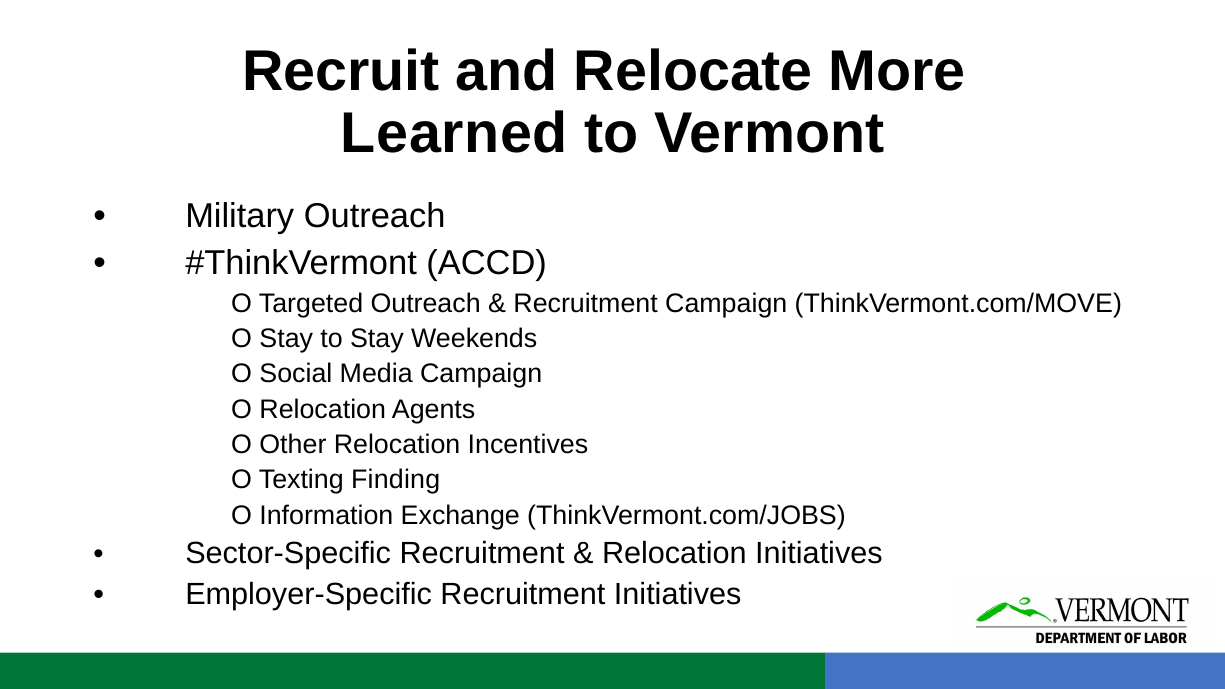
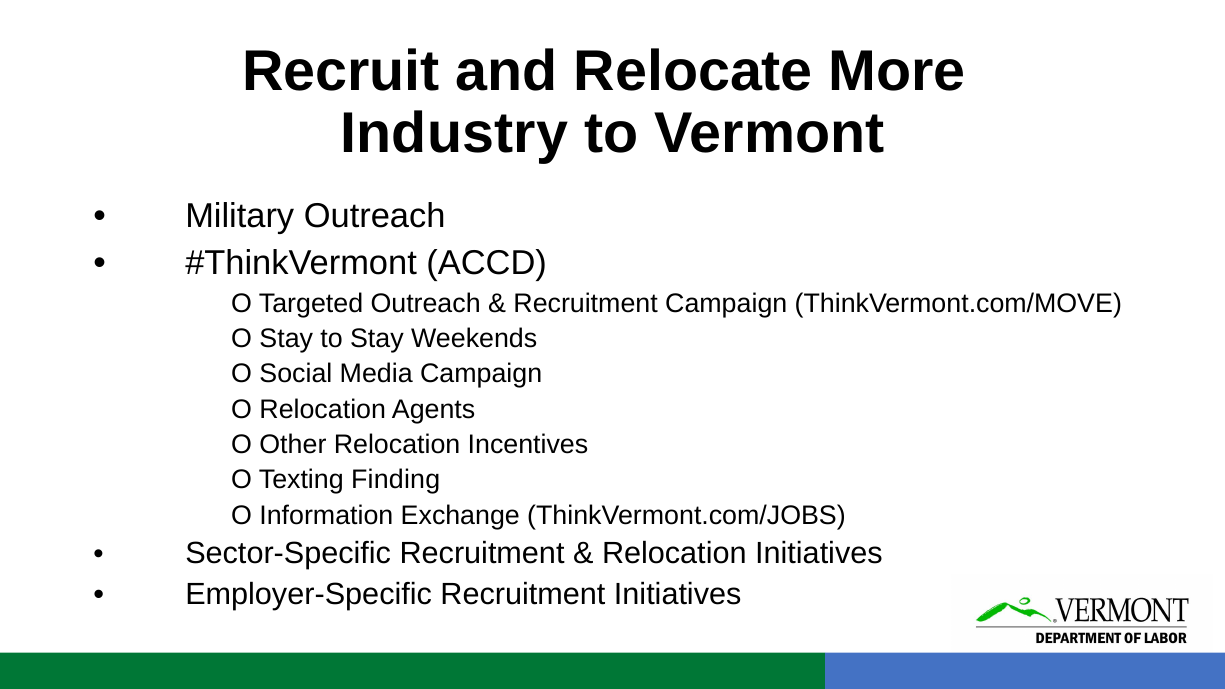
Learned: Learned -> Industry (454, 134)
